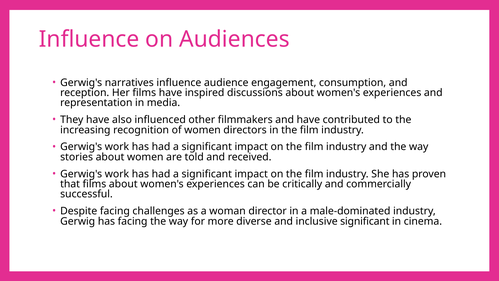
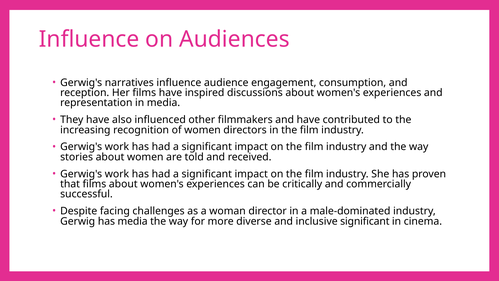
has facing: facing -> media (133, 221)
